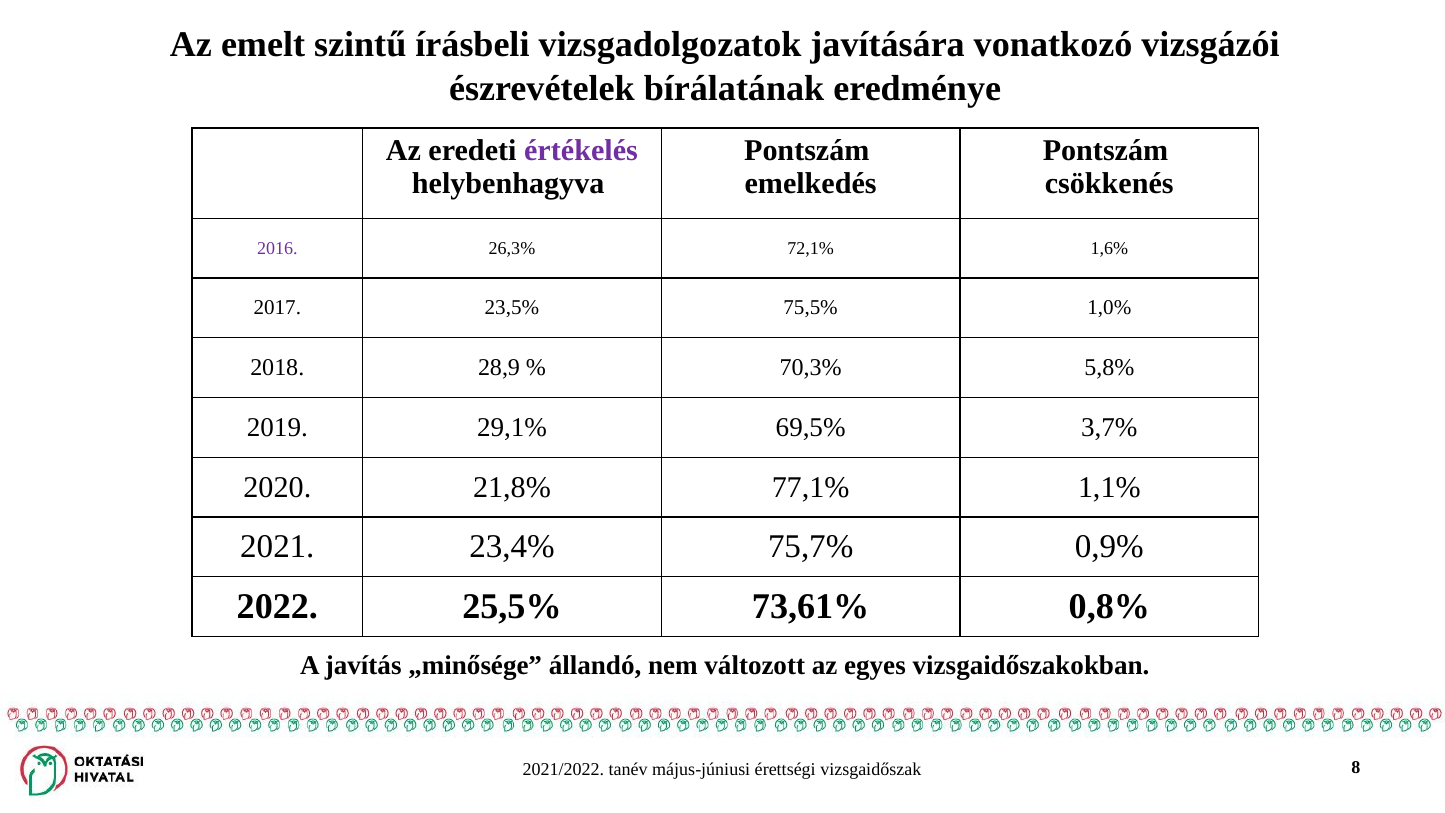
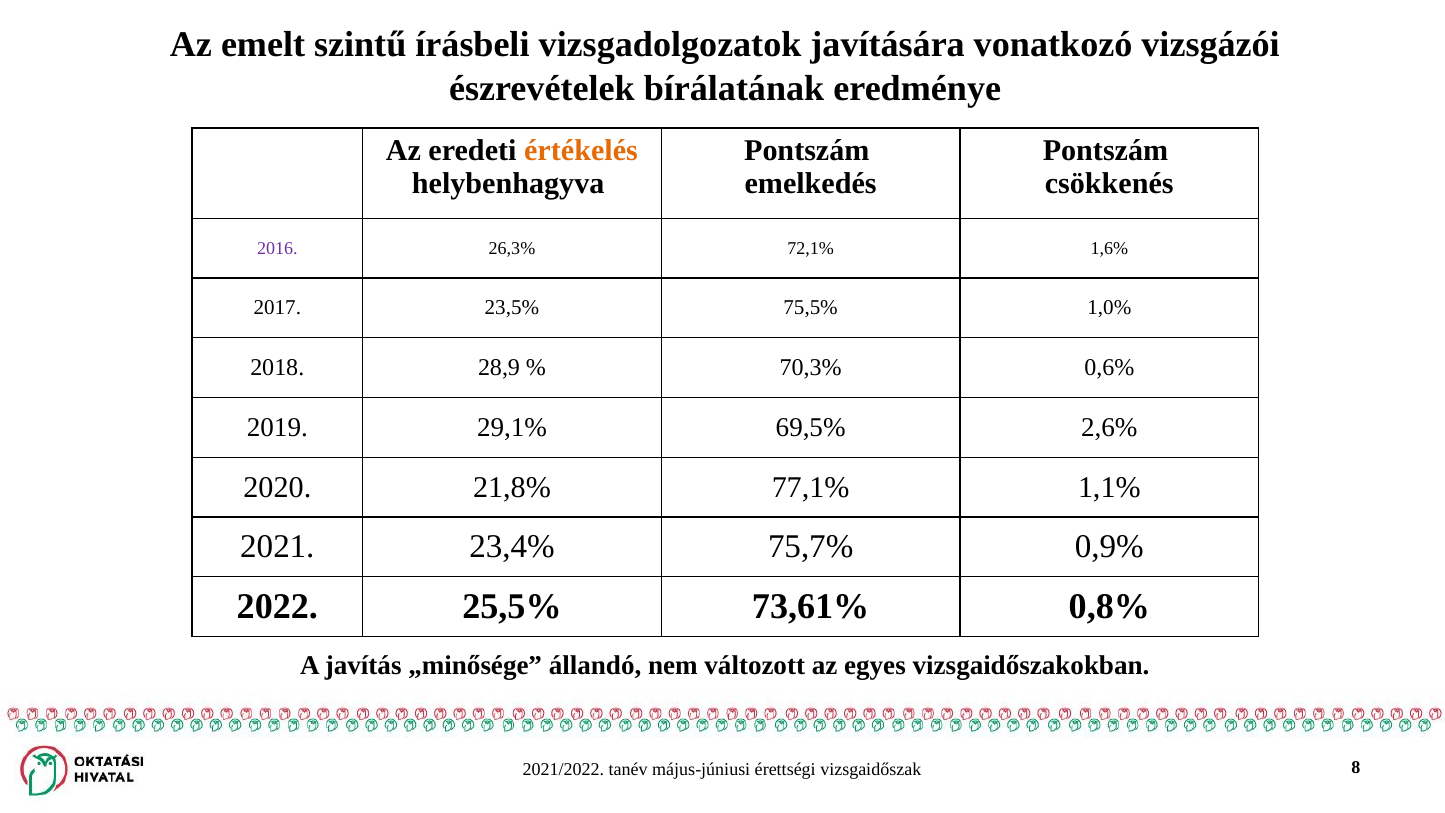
értékelés colour: purple -> orange (581, 150)
5,8%: 5,8% -> 0,6% (1109, 368)
3,7%: 3,7% -> 2,6% (1109, 427)
